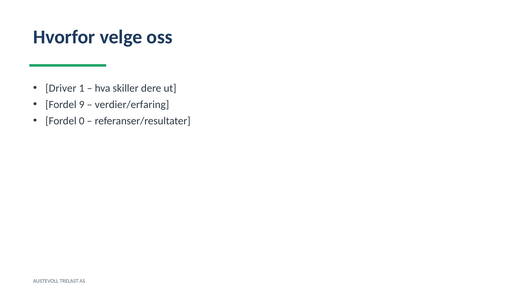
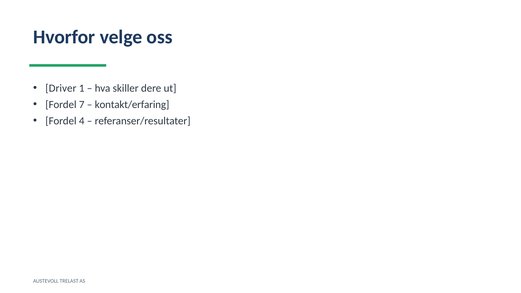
9: 9 -> 7 (82, 105)
verdier/erfaring: verdier/erfaring -> kontakt/erfaring (132, 105)
0: 0 -> 4 (82, 121)
